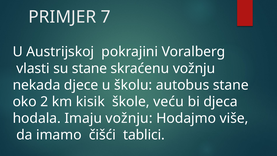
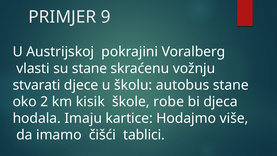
7: 7 -> 9 (106, 17)
nekada: nekada -> stvarati (37, 85)
veću: veću -> robe (169, 102)
Imaju vožnju: vožnju -> kartice (129, 118)
